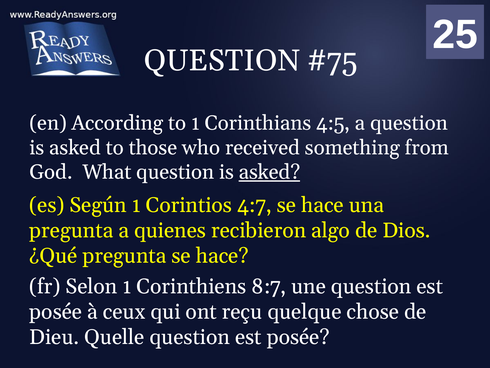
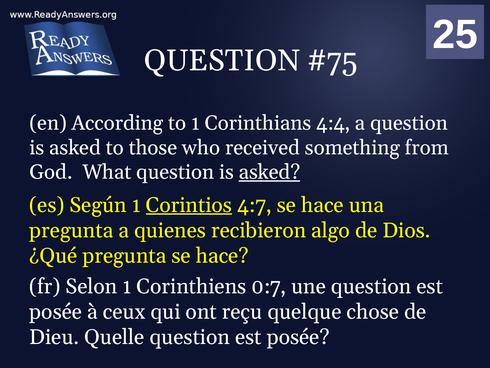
4:5: 4:5 -> 4:4 (333, 123)
Corintios underline: none -> present (189, 205)
8:7: 8:7 -> 0:7 (269, 286)
